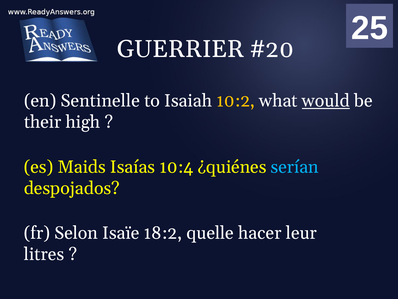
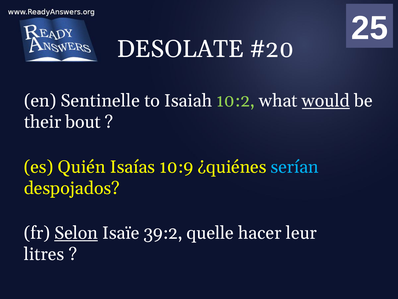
GUERRIER: GUERRIER -> DESOLATE (180, 49)
10:2 colour: yellow -> light green (236, 101)
high: high -> bout (83, 122)
Maids: Maids -> Quién (82, 167)
10:4: 10:4 -> 10:9 (176, 167)
Selon underline: none -> present (76, 233)
18:2: 18:2 -> 39:2 (163, 233)
